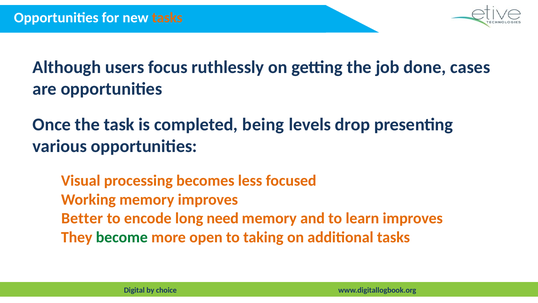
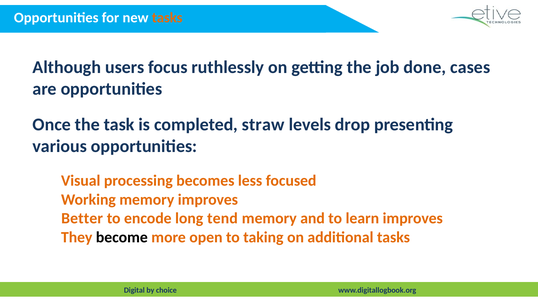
being: being -> straw (263, 125)
need: need -> tend (222, 218)
become colour: green -> black (122, 237)
